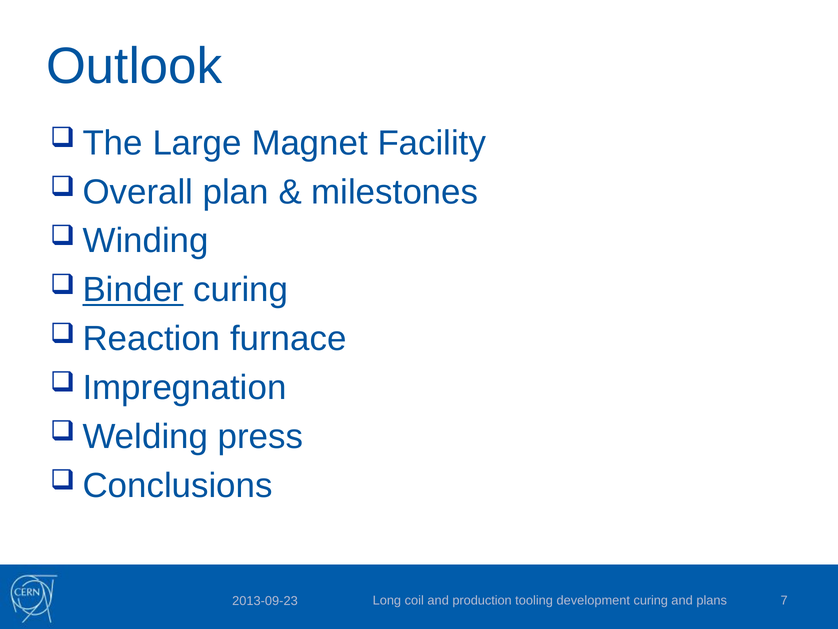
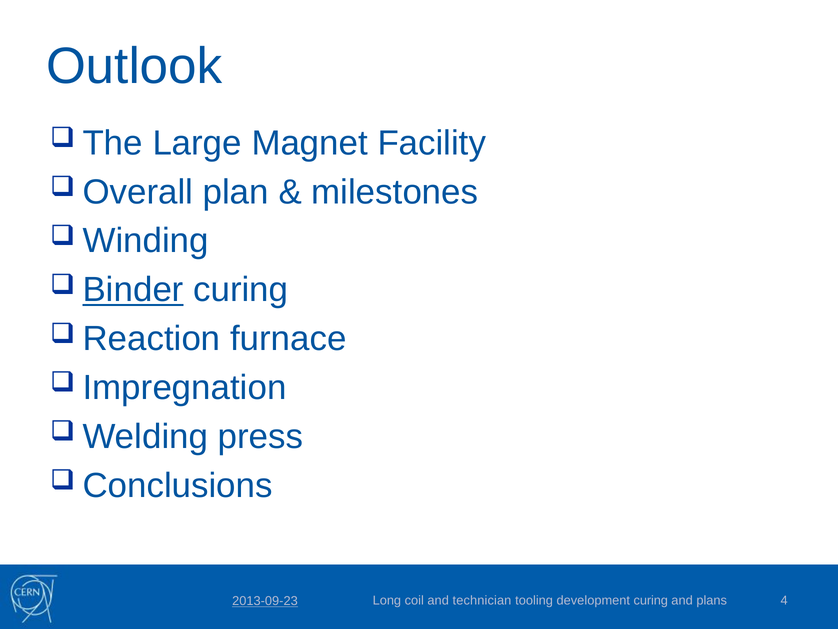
production: production -> technician (482, 600)
7: 7 -> 4 (784, 600)
2013-09-23 underline: none -> present (265, 601)
